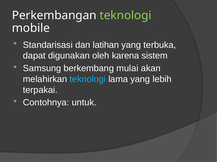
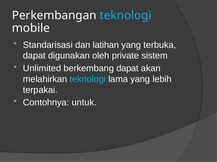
teknologi colour: light green -> light blue (126, 15)
karena: karena -> private (125, 56)
Samsung: Samsung -> Unlimited (42, 69)
berkembang mulai: mulai -> dapat (127, 69)
